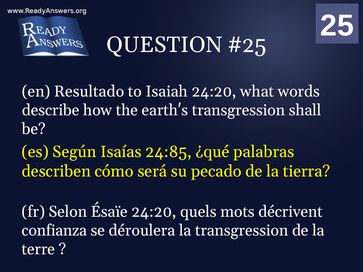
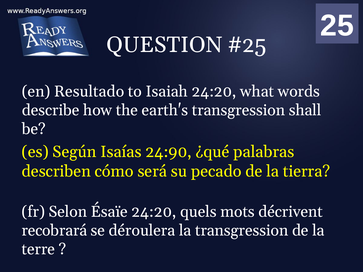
24:85: 24:85 -> 24:90 (169, 152)
confianza: confianza -> recobrará (54, 231)
